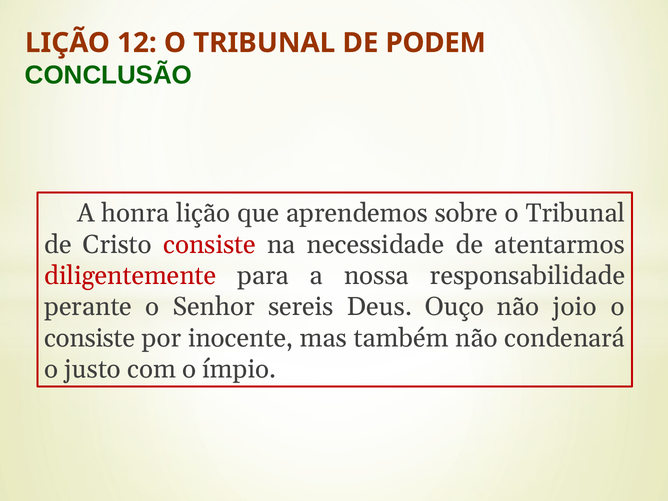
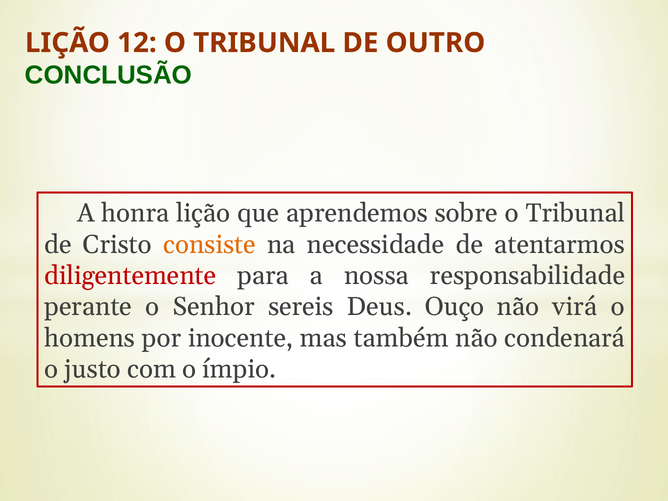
PODEM: PODEM -> OUTRO (435, 43)
consiste colour: red -> orange (210, 245)
joio: joio -> virá (575, 307)
consiste: consiste -> homens (90, 338)
